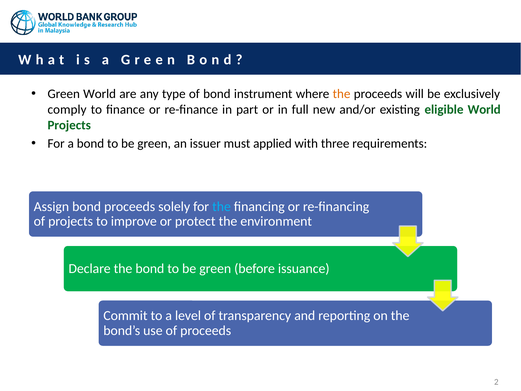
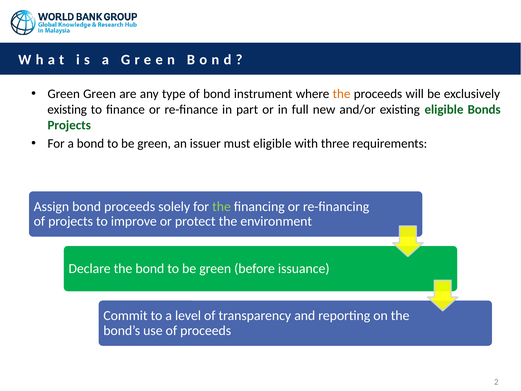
Green World: World -> Green (100, 94)
comply: comply -> existing (67, 109)
eligible World: World -> Bonds (484, 109)
must applied: applied -> eligible (272, 143)
the colour: light blue -> light green (222, 206)
